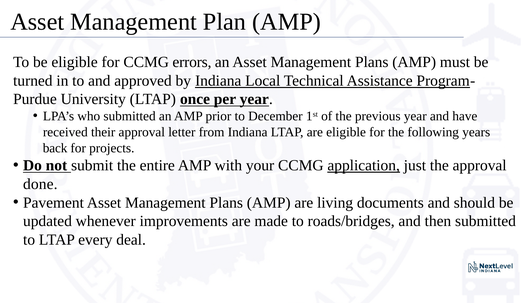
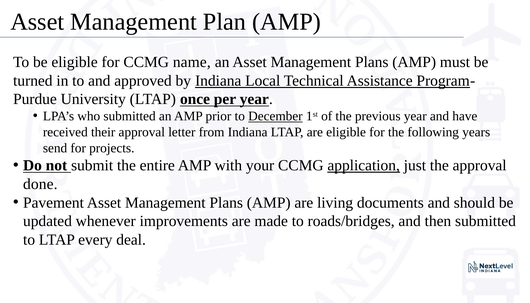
errors: errors -> name (192, 62)
December underline: none -> present (275, 116)
back: back -> send (55, 148)
